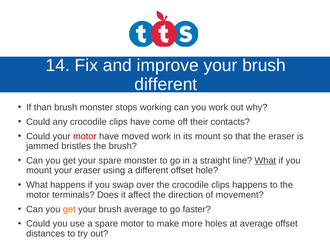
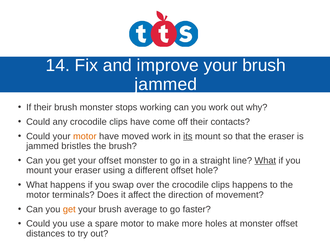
different: different -> jammed (166, 84)
If than: than -> their (43, 108)
motor colour: red -> orange (85, 137)
its underline: none -> present (188, 137)
your spare: spare -> offset (110, 161)
at average: average -> monster (256, 224)
